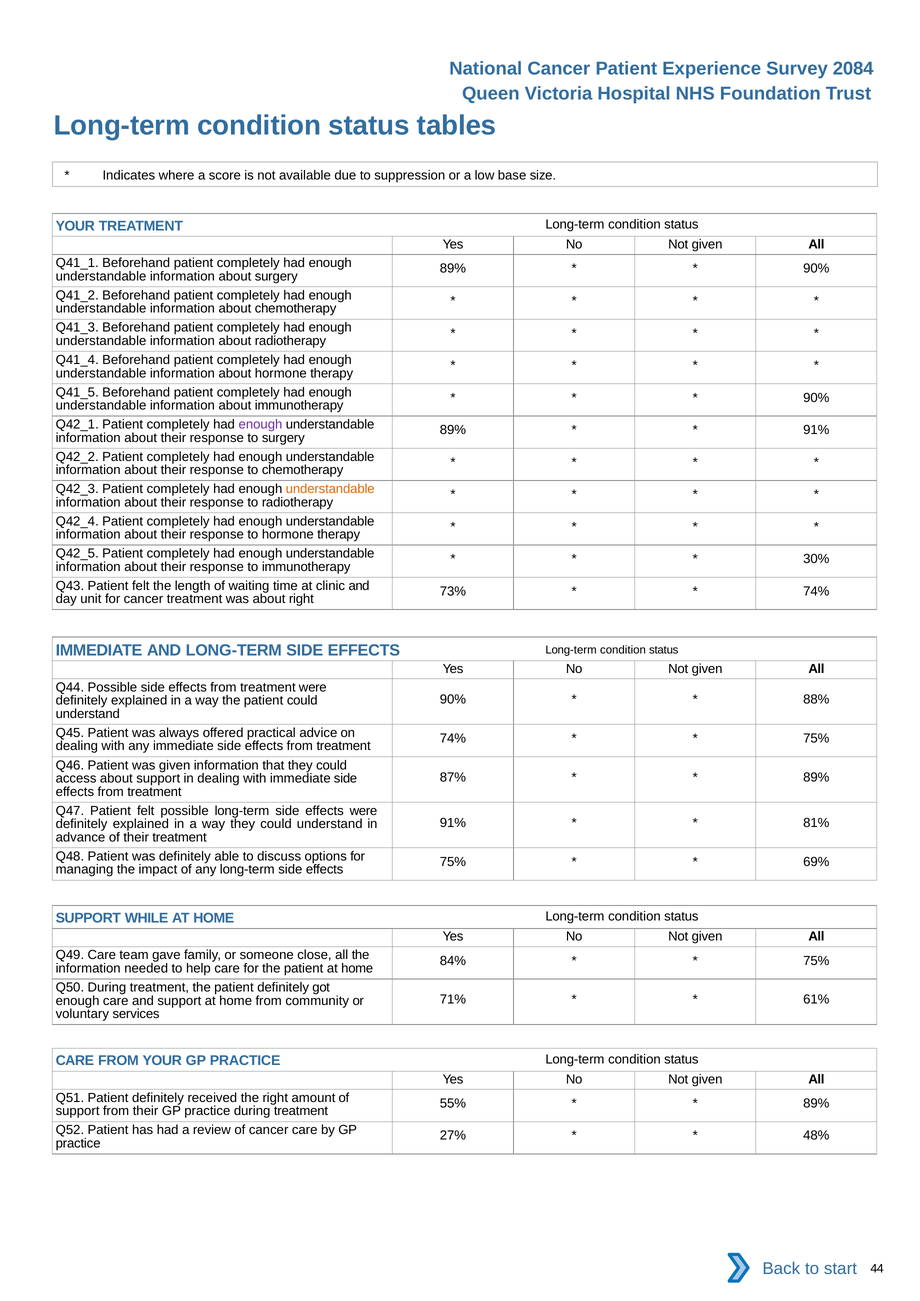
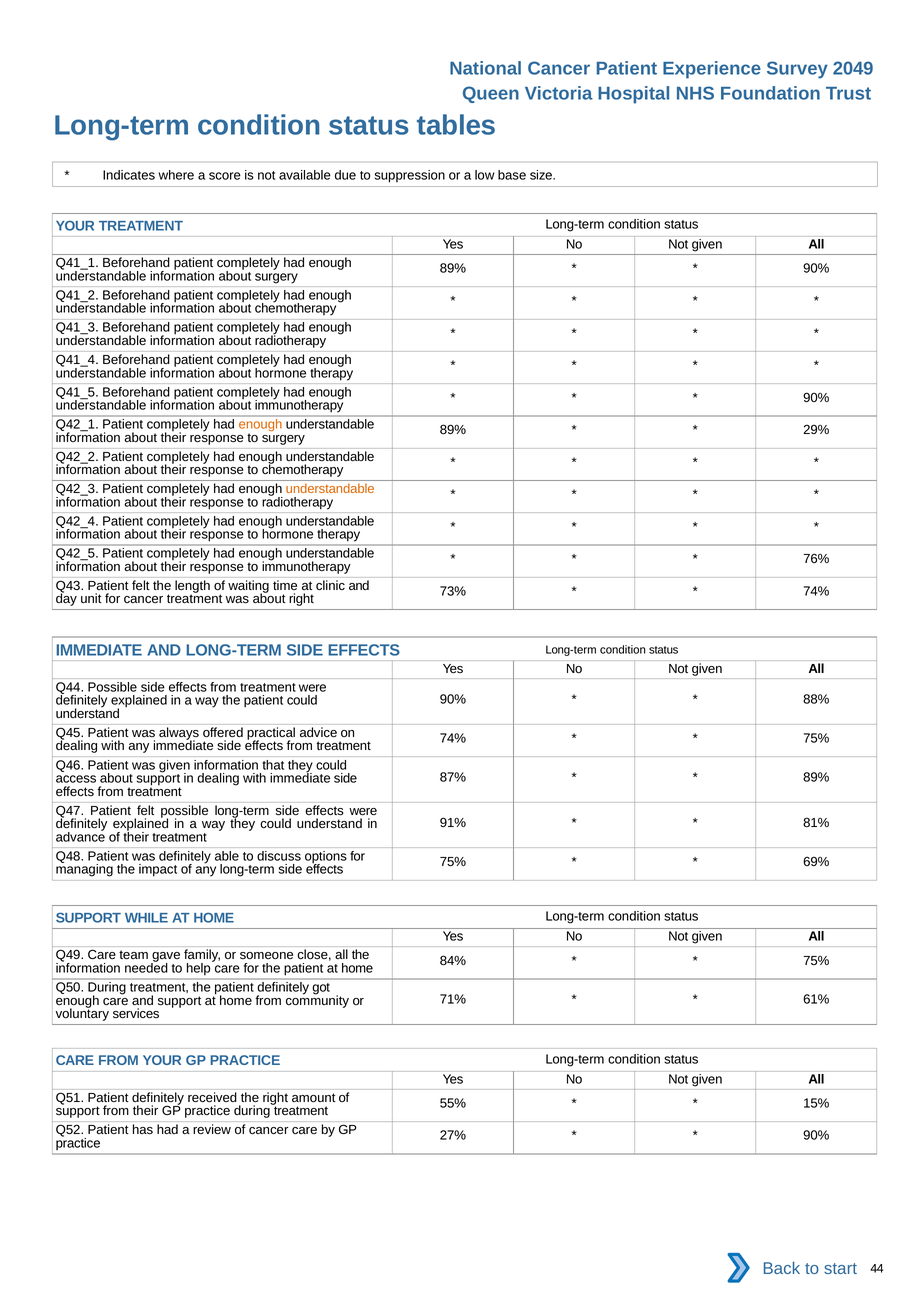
2084: 2084 -> 2049 (853, 69)
enough colour: purple -> orange (260, 425)
91%: 91% -> 29% (816, 430)
30%: 30% -> 76% (816, 560)
89%: 89% -> 15% (816, 1104)
48%: 48% -> 90% (816, 1136)
